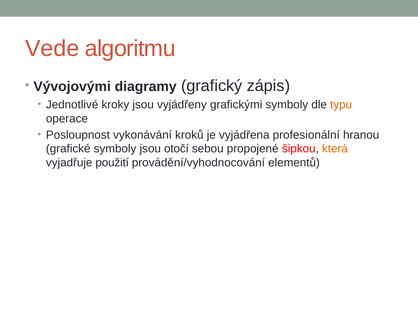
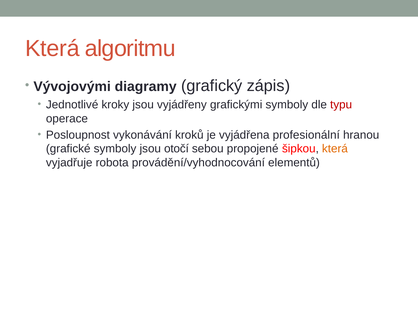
Vede: Vede -> Která (52, 49)
typu colour: orange -> red (341, 105)
použití: použití -> robota (112, 163)
